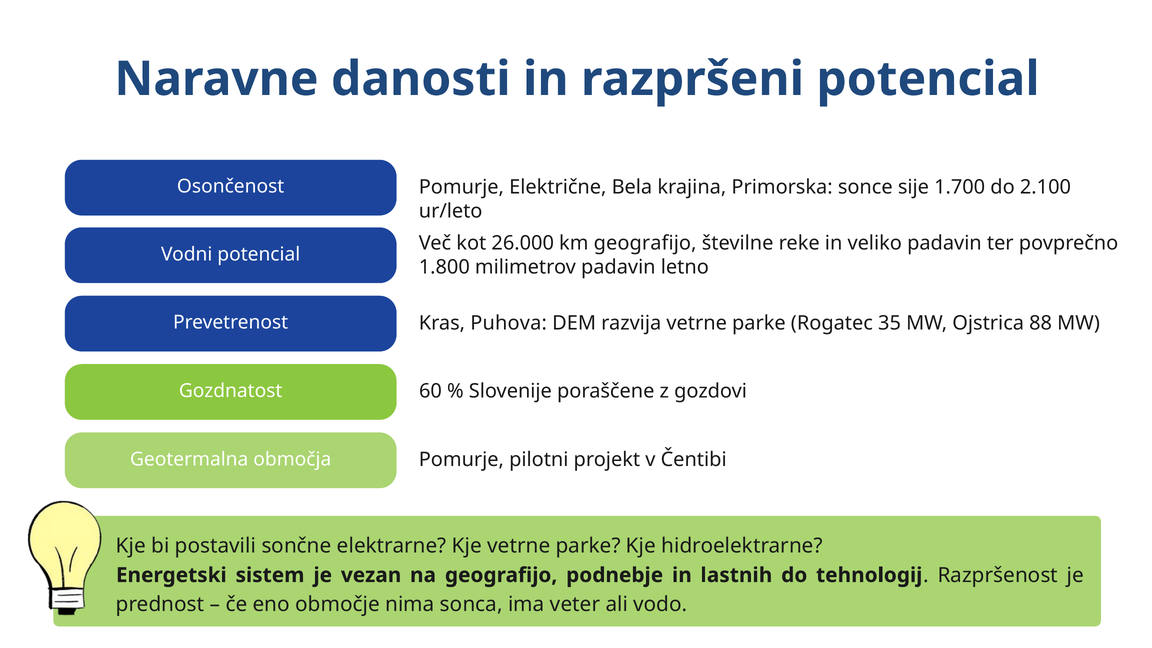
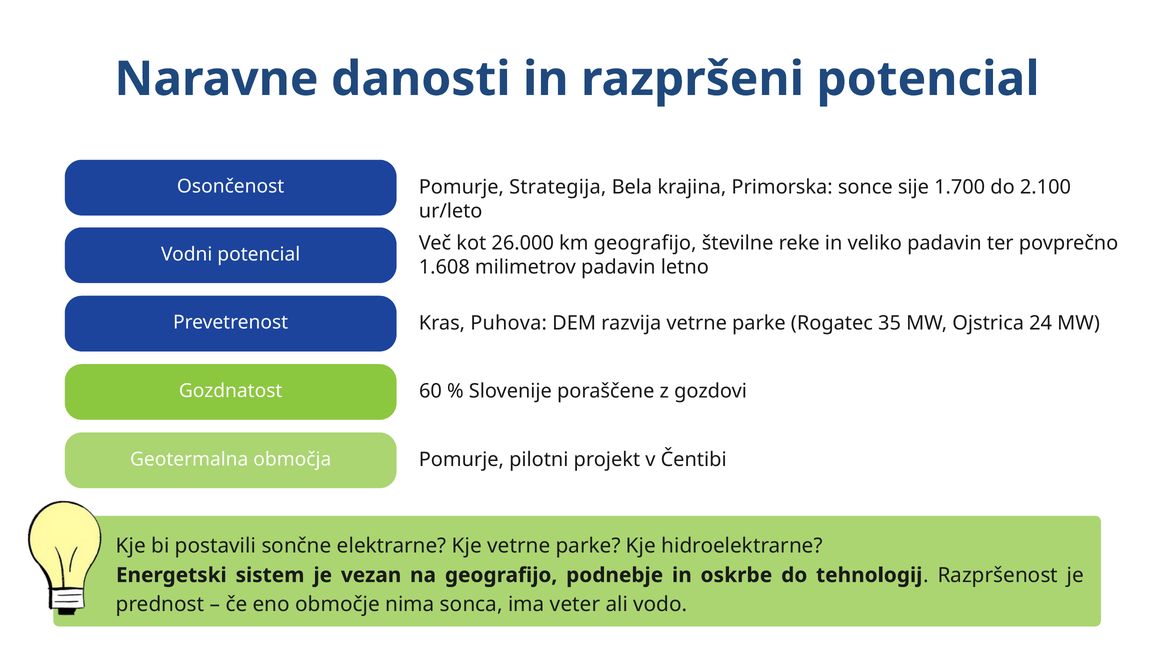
Električne: Električne -> Strategija (558, 187)
1.800: 1.800 -> 1.608 (444, 267)
88: 88 -> 24 (1041, 323)
lastnih: lastnih -> oskrbe (736, 575)
